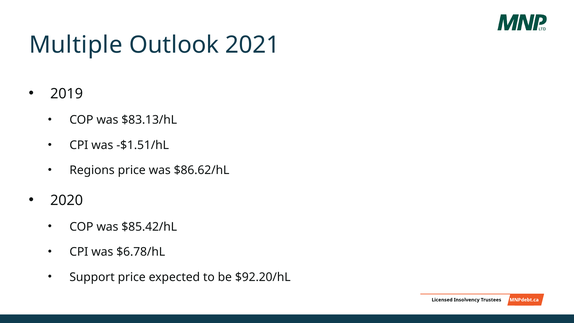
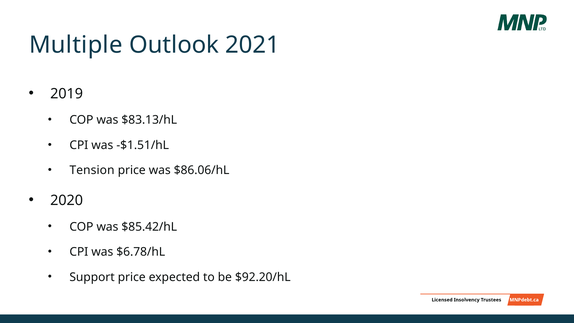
Regions: Regions -> Tension (92, 170)
$86.62/hL: $86.62/hL -> $86.06/hL (202, 170)
